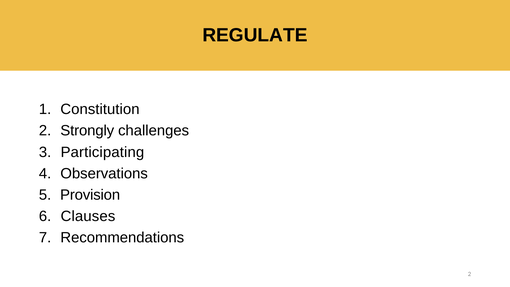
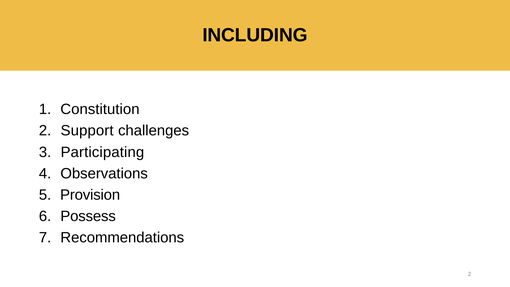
REGULATE: REGULATE -> INCLUDING (255, 35)
Strongly: Strongly -> Support (87, 131)
Clauses: Clauses -> Possess (88, 216)
